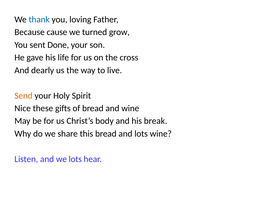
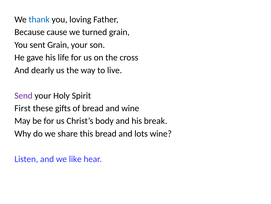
turned grow: grow -> grain (119, 32)
sent Done: Done -> Grain (58, 45)
Send colour: orange -> purple (23, 95)
Nice: Nice -> First (23, 108)
we lots: lots -> like (75, 158)
